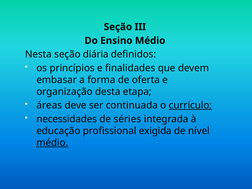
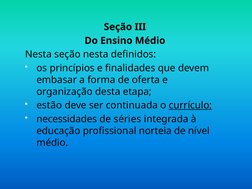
seção diária: diária -> nesta (96, 54)
áreas: áreas -> estão (49, 105)
exigida: exigida -> norteia (155, 131)
médio underline: present -> none (52, 143)
